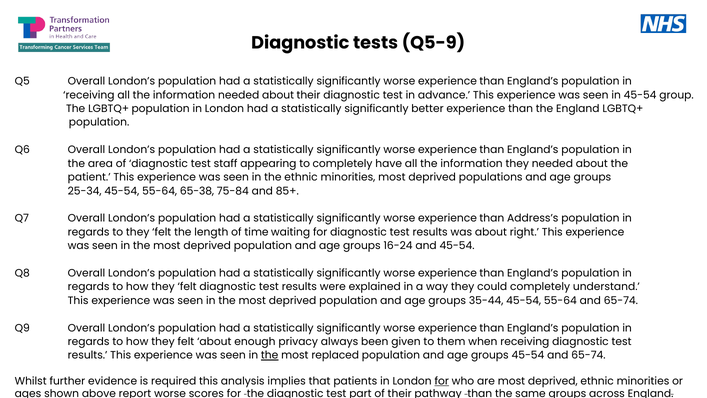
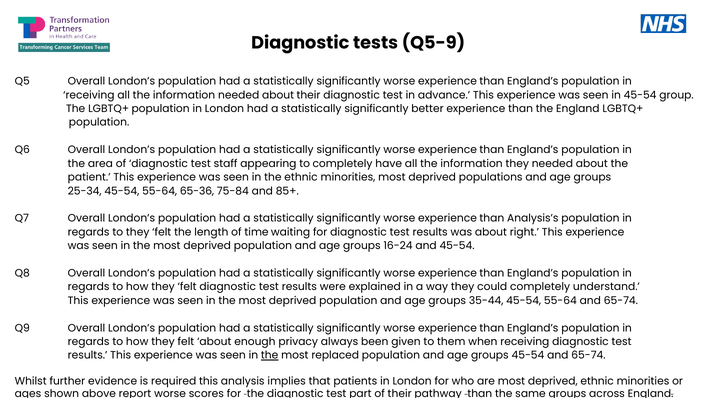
65-38: 65-38 -> 65-36 (197, 191)
Address’s: Address’s -> Analysis’s (533, 218)
for underline: present -> none (442, 381)
